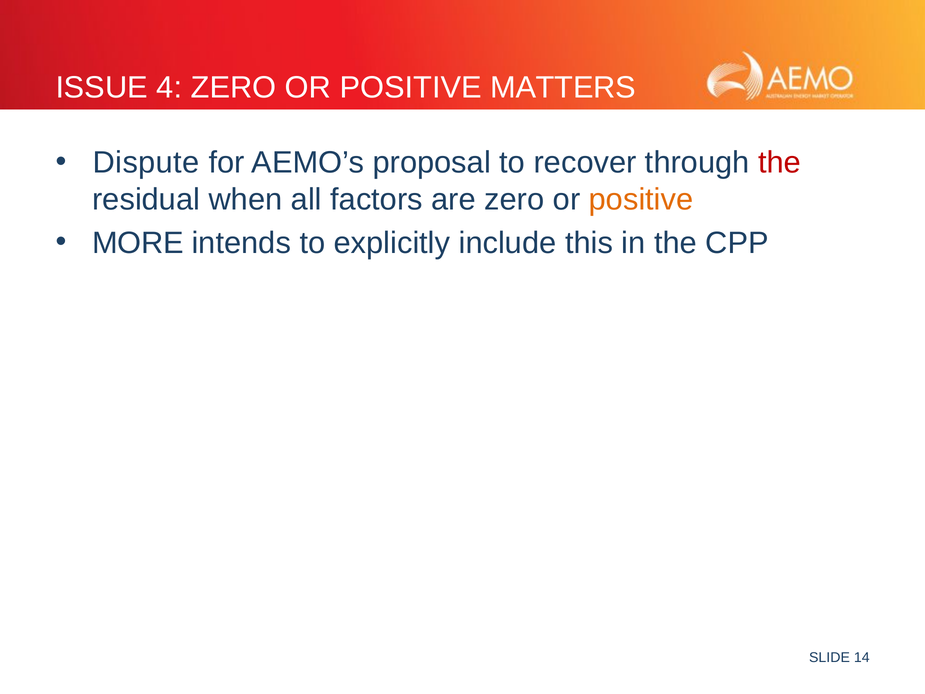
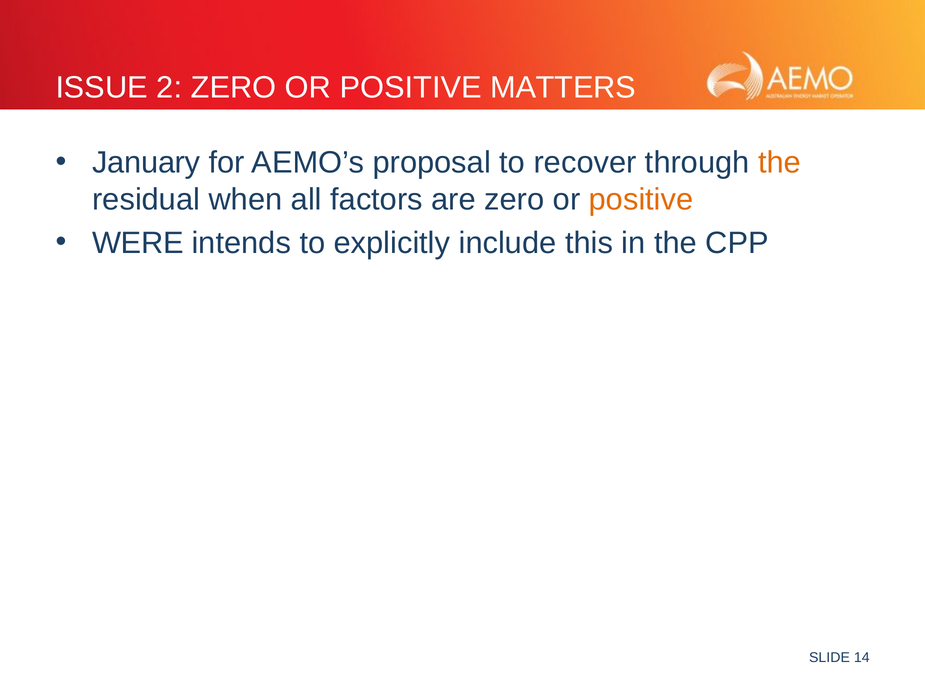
4: 4 -> 2 (169, 87)
Dispute: Dispute -> January (146, 163)
the colour: red -> orange (779, 163)
MORE: MORE -> WERE (138, 243)
